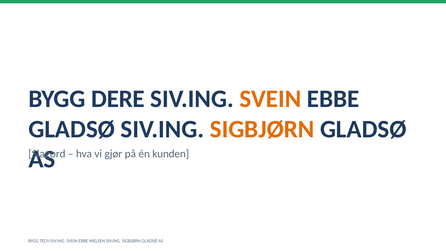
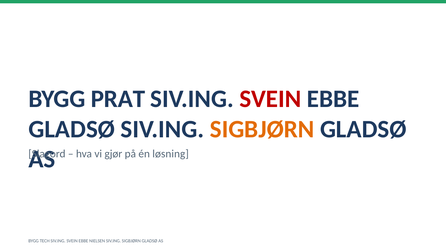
DERE: DERE -> PRAT (118, 99)
SVEIN colour: orange -> red (270, 99)
kunden: kunden -> løsning (171, 154)
